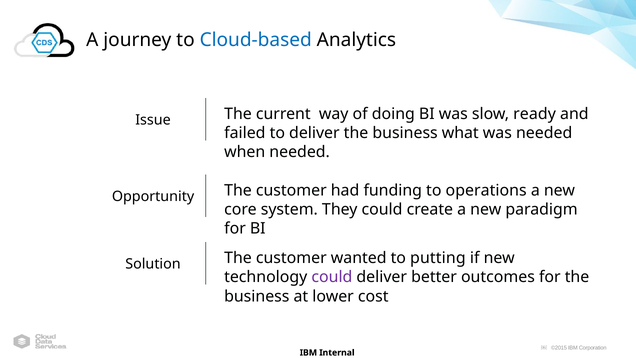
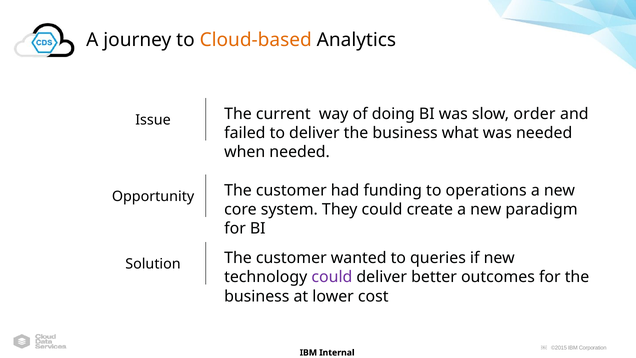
Cloud-based colour: blue -> orange (256, 40)
ready: ready -> order (534, 114)
putting: putting -> queries (438, 258)
